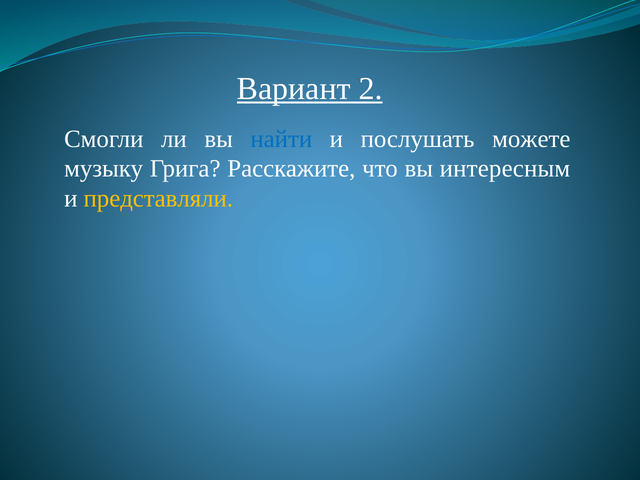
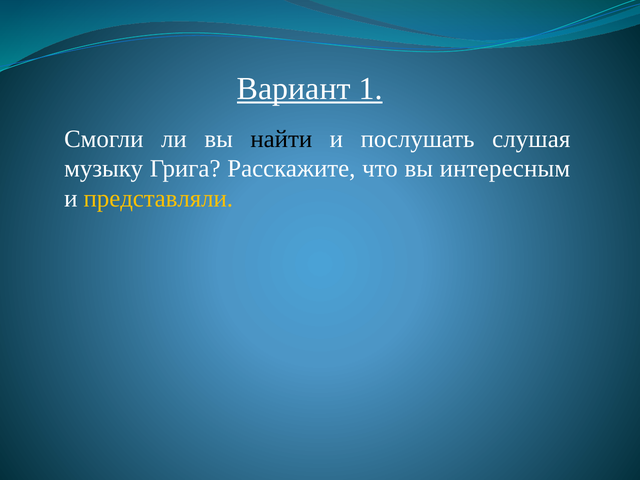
2: 2 -> 1 (371, 88)
найти colour: blue -> black (281, 139)
можете: можете -> слушая (531, 139)
